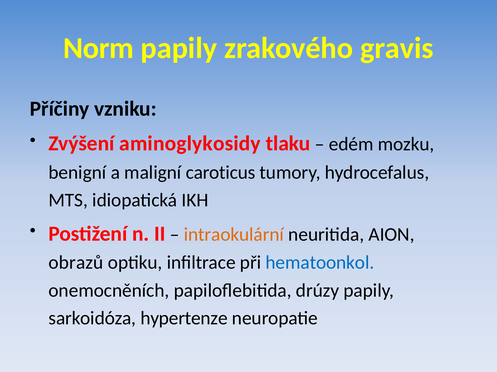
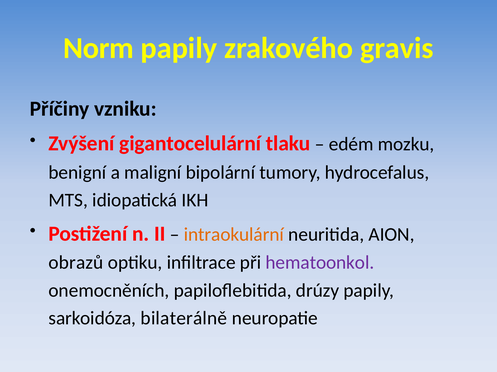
aminoglykosidy: aminoglykosidy -> gigantocelulární (190, 144)
caroticus: caroticus -> bipolární (220, 173)
hematoonkol colour: blue -> purple (320, 263)
hypertenze: hypertenze -> bilaterálně (184, 319)
